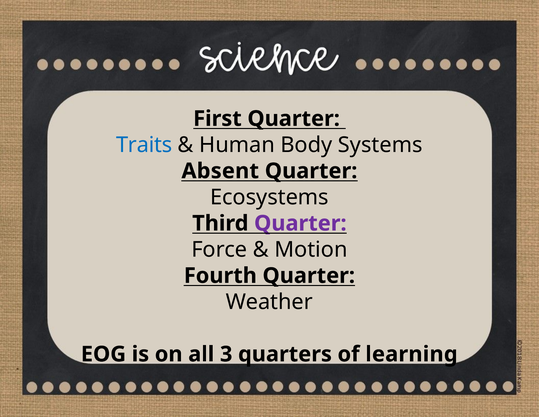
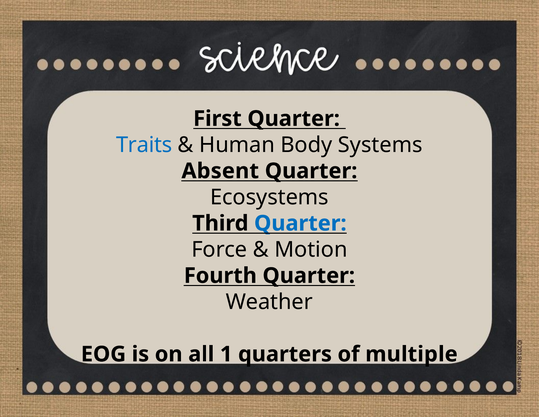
Quarter colour: purple -> blue (300, 223)
3: 3 -> 1 (226, 354)
learning: learning -> multiple (411, 354)
